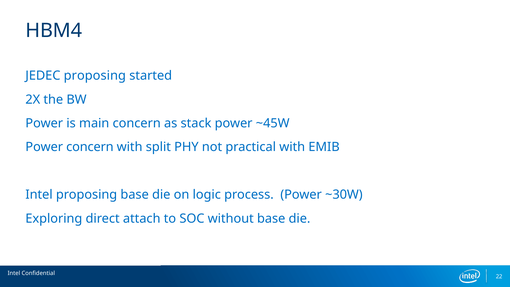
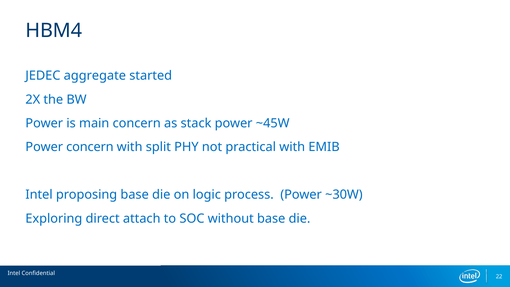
JEDEC proposing: proposing -> aggregate (95, 76)
